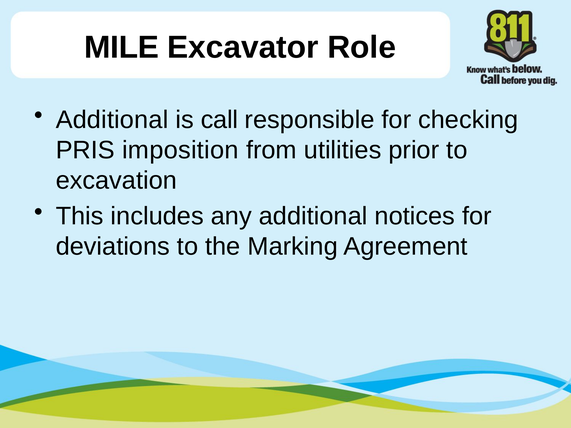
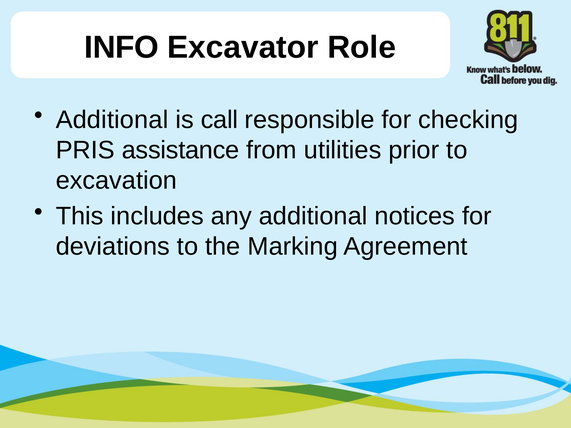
MILE: MILE -> INFO (122, 47)
imposition: imposition -> assistance (181, 150)
